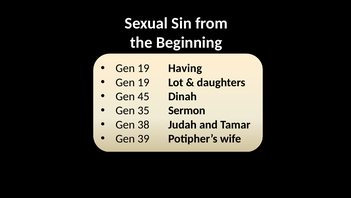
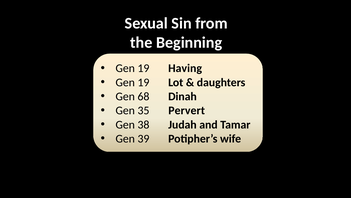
45: 45 -> 68 (143, 96)
Sermon: Sermon -> Pervert (187, 110)
